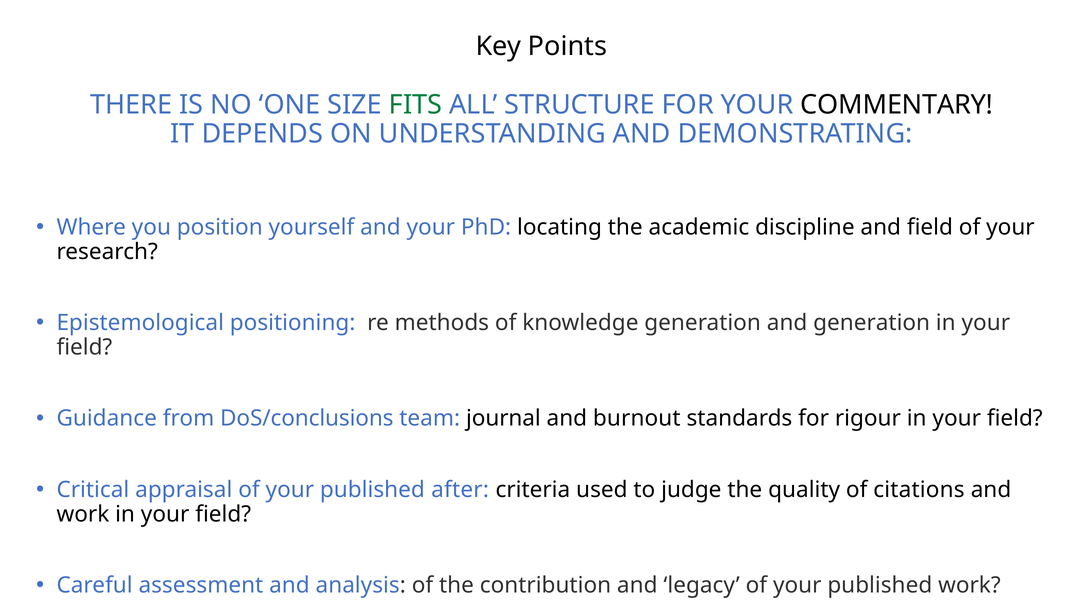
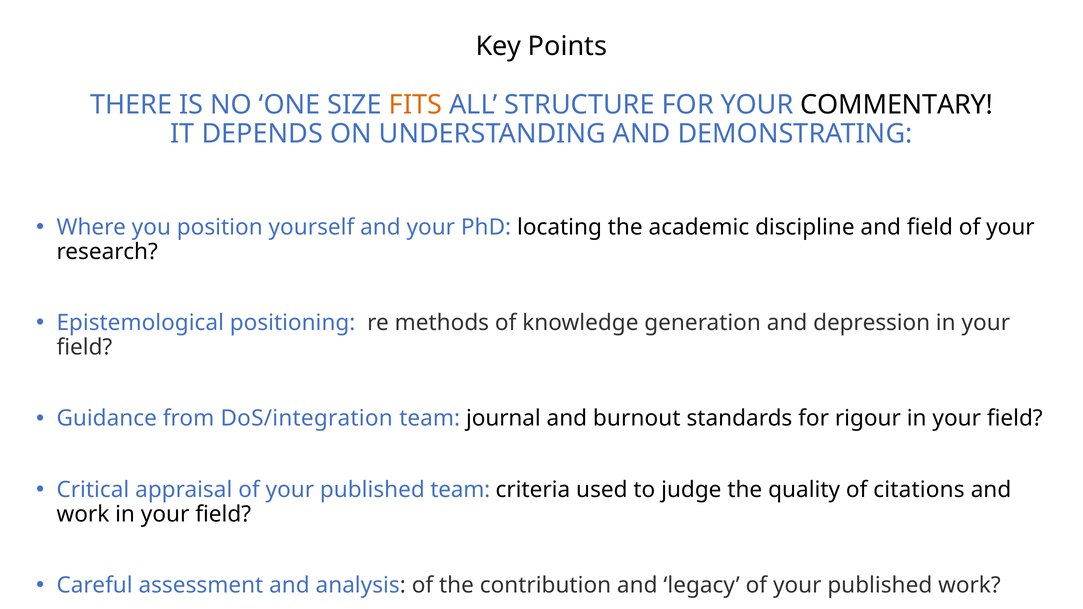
FITS colour: green -> orange (416, 105)
and generation: generation -> depression (872, 323)
DoS/conclusions: DoS/conclusions -> DoS/integration (307, 419)
published after: after -> team (460, 490)
